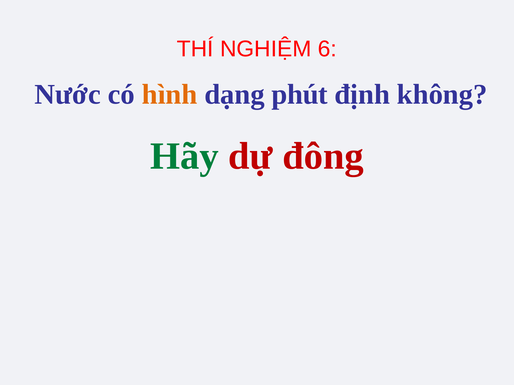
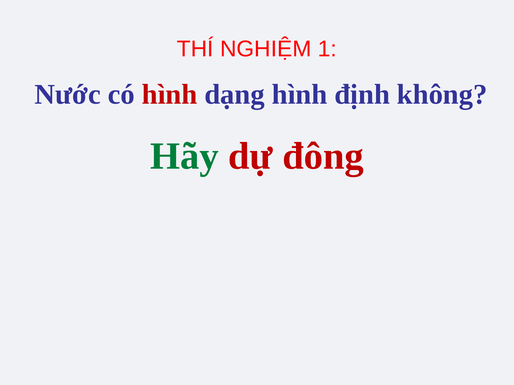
6: 6 -> 1 (327, 49)
hình colour: orange -> red (170, 95)
dạng phút: phút -> hình (300, 95)
